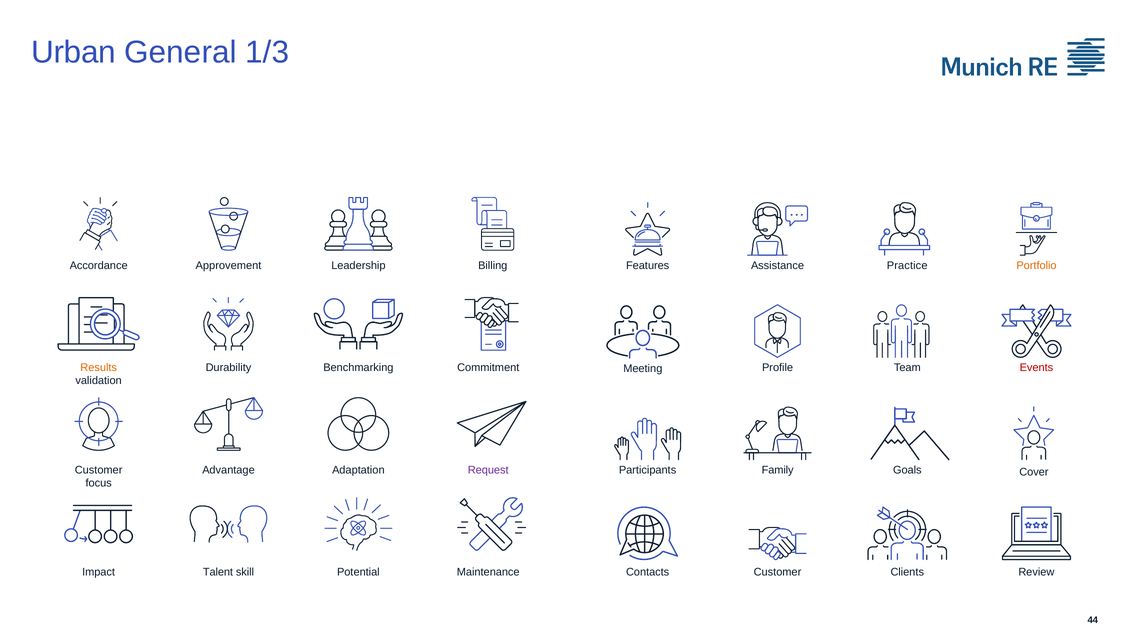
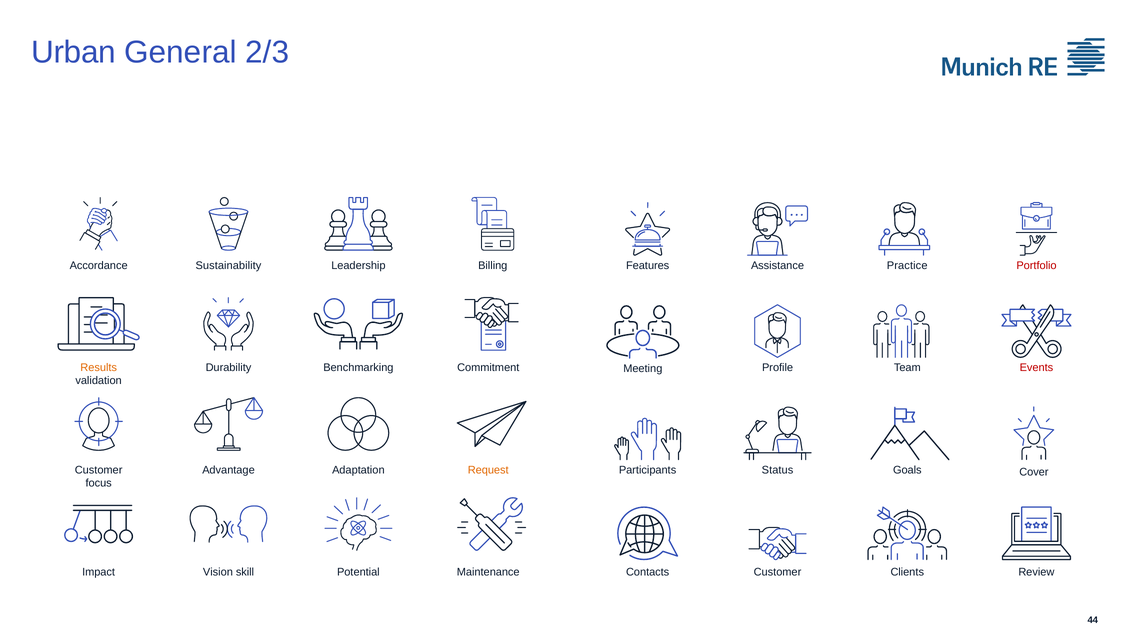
1/3: 1/3 -> 2/3 (267, 52)
Approvement: Approvement -> Sustainability (228, 265)
Portfolio colour: orange -> red (1037, 265)
Request colour: purple -> orange (488, 470)
Family: Family -> Status (778, 470)
Talent: Talent -> Vision (218, 572)
